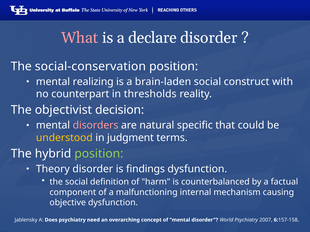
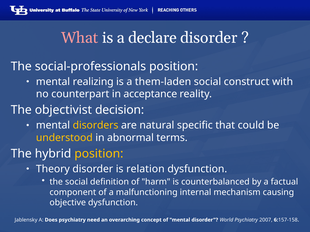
social-conservation: social-conservation -> social-professionals (90, 66)
brain-laden: brain-laden -> them-laden (163, 82)
thresholds: thresholds -> acceptance (150, 94)
disorders colour: pink -> yellow (96, 126)
judgment: judgment -> abnormal (130, 138)
position colour: light green -> yellow (99, 154)
findings: findings -> relation (145, 169)
